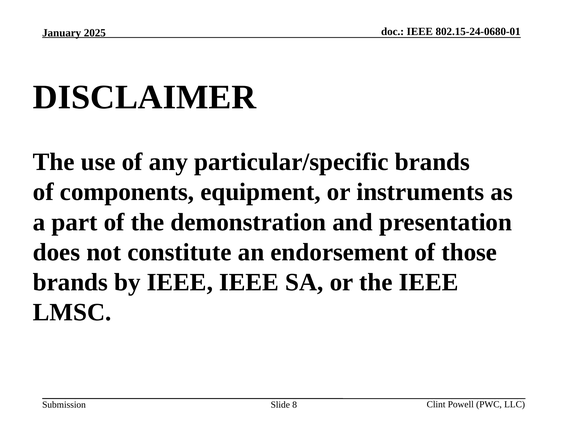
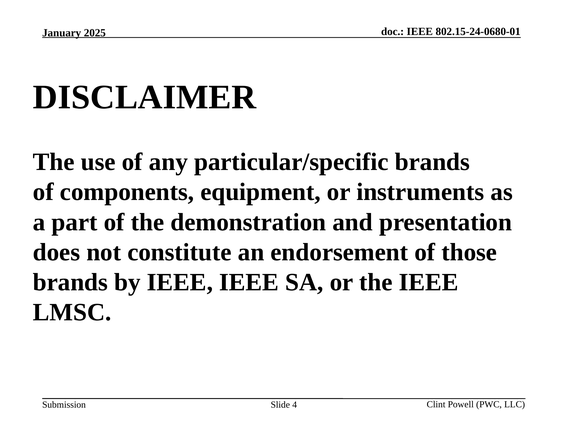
8: 8 -> 4 (295, 405)
